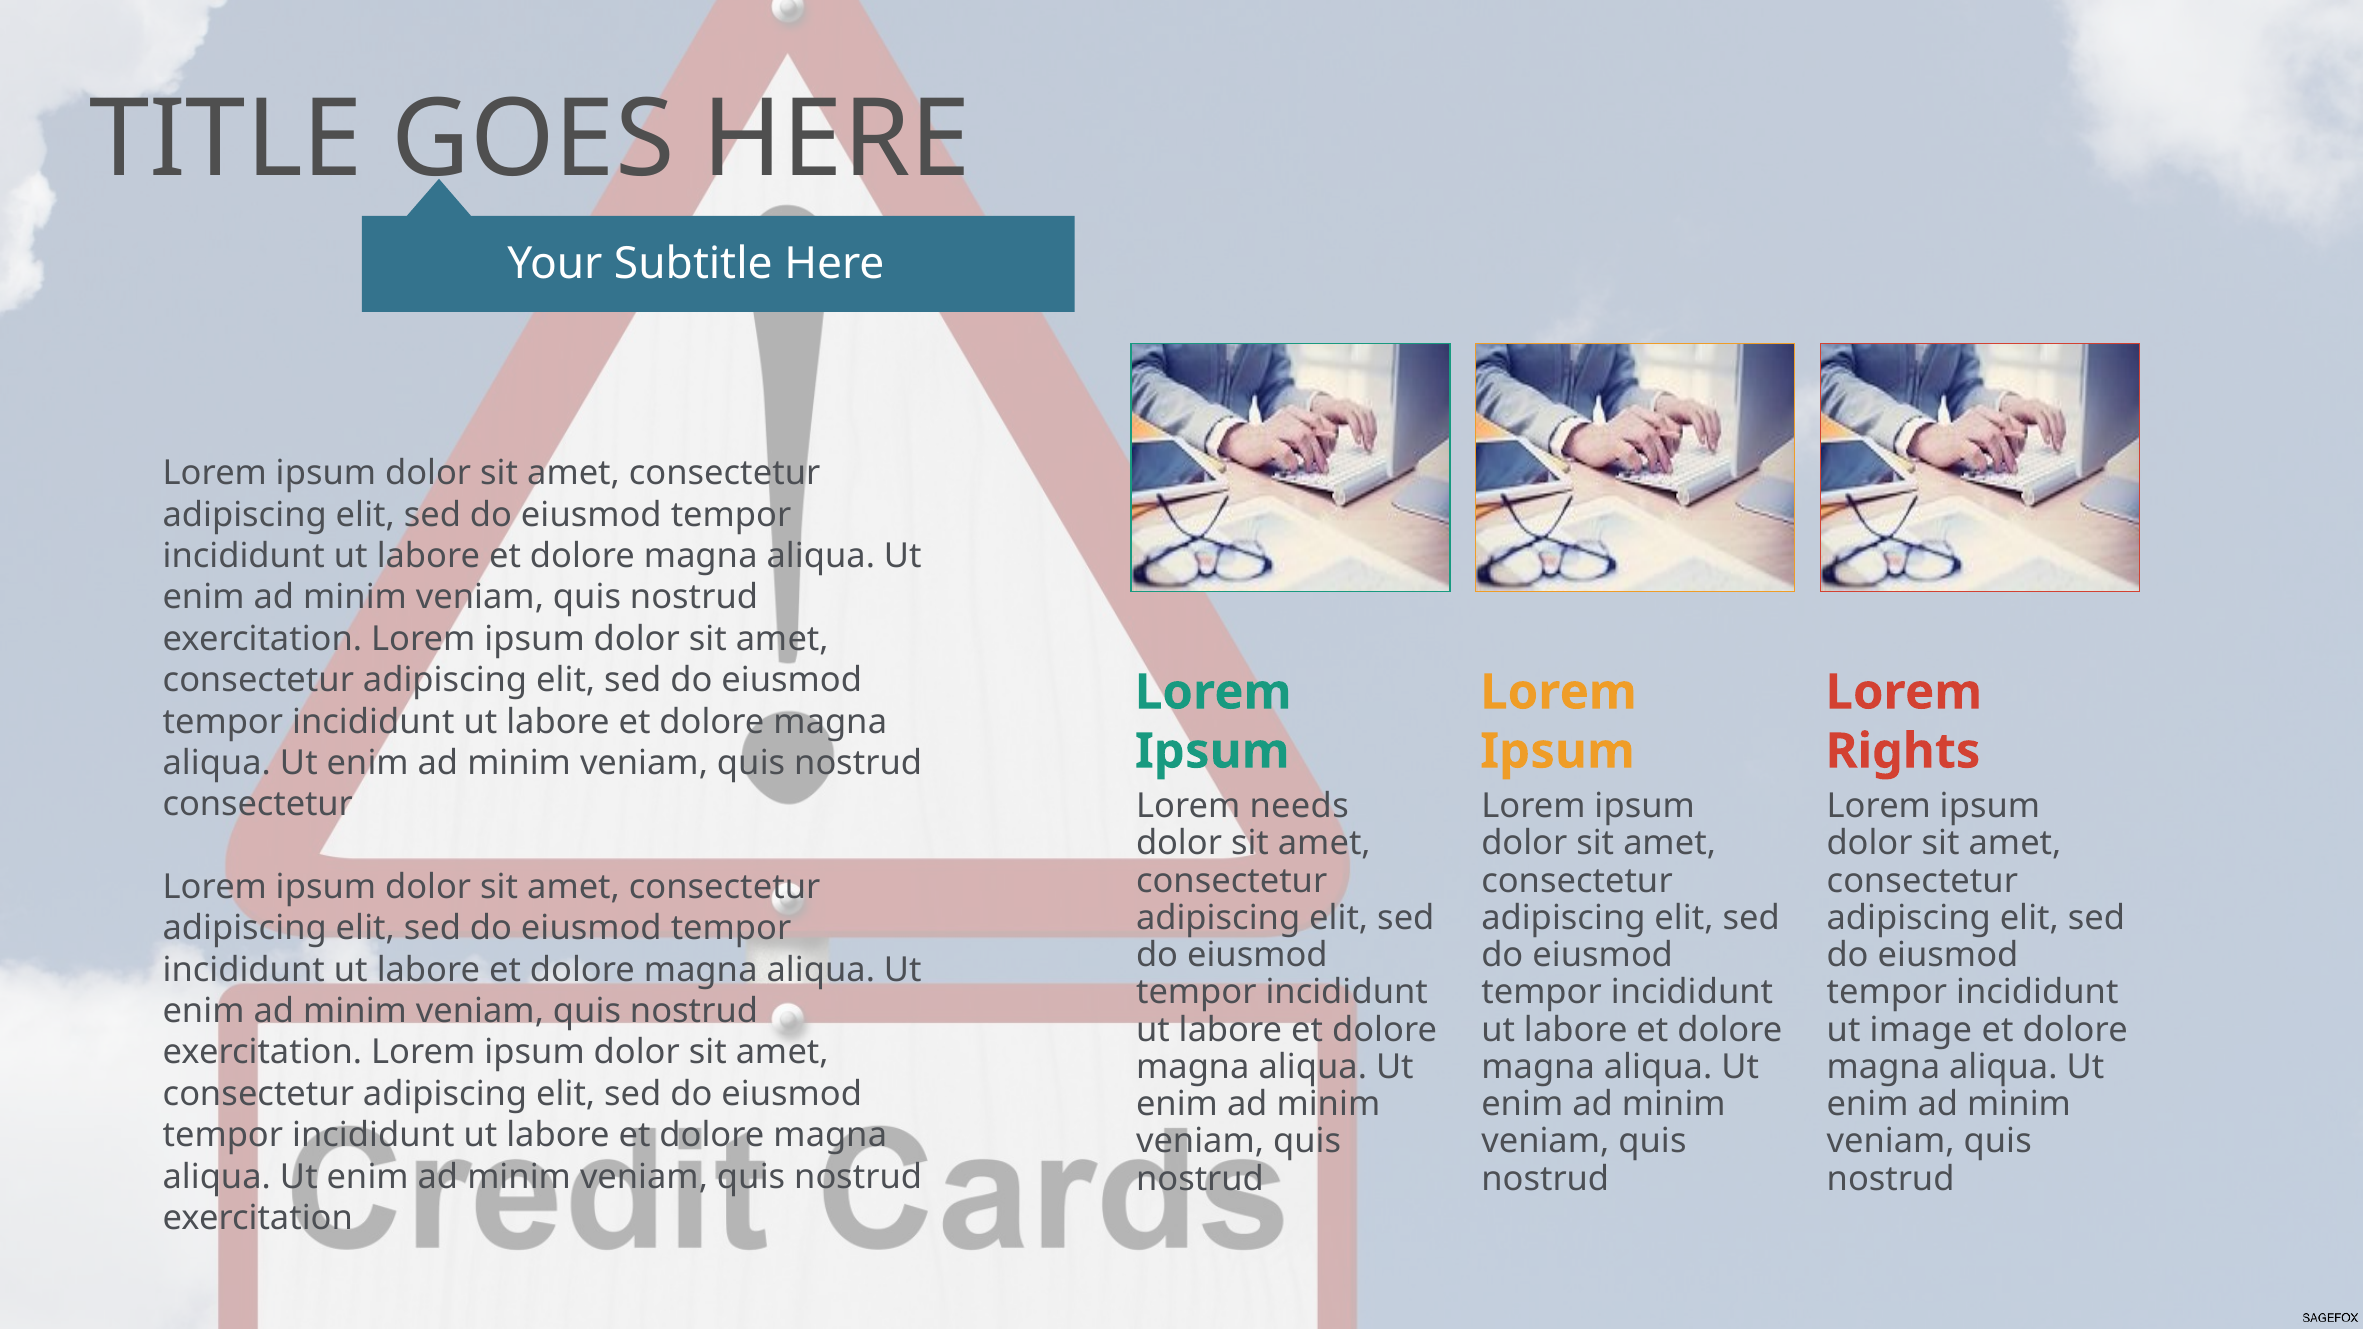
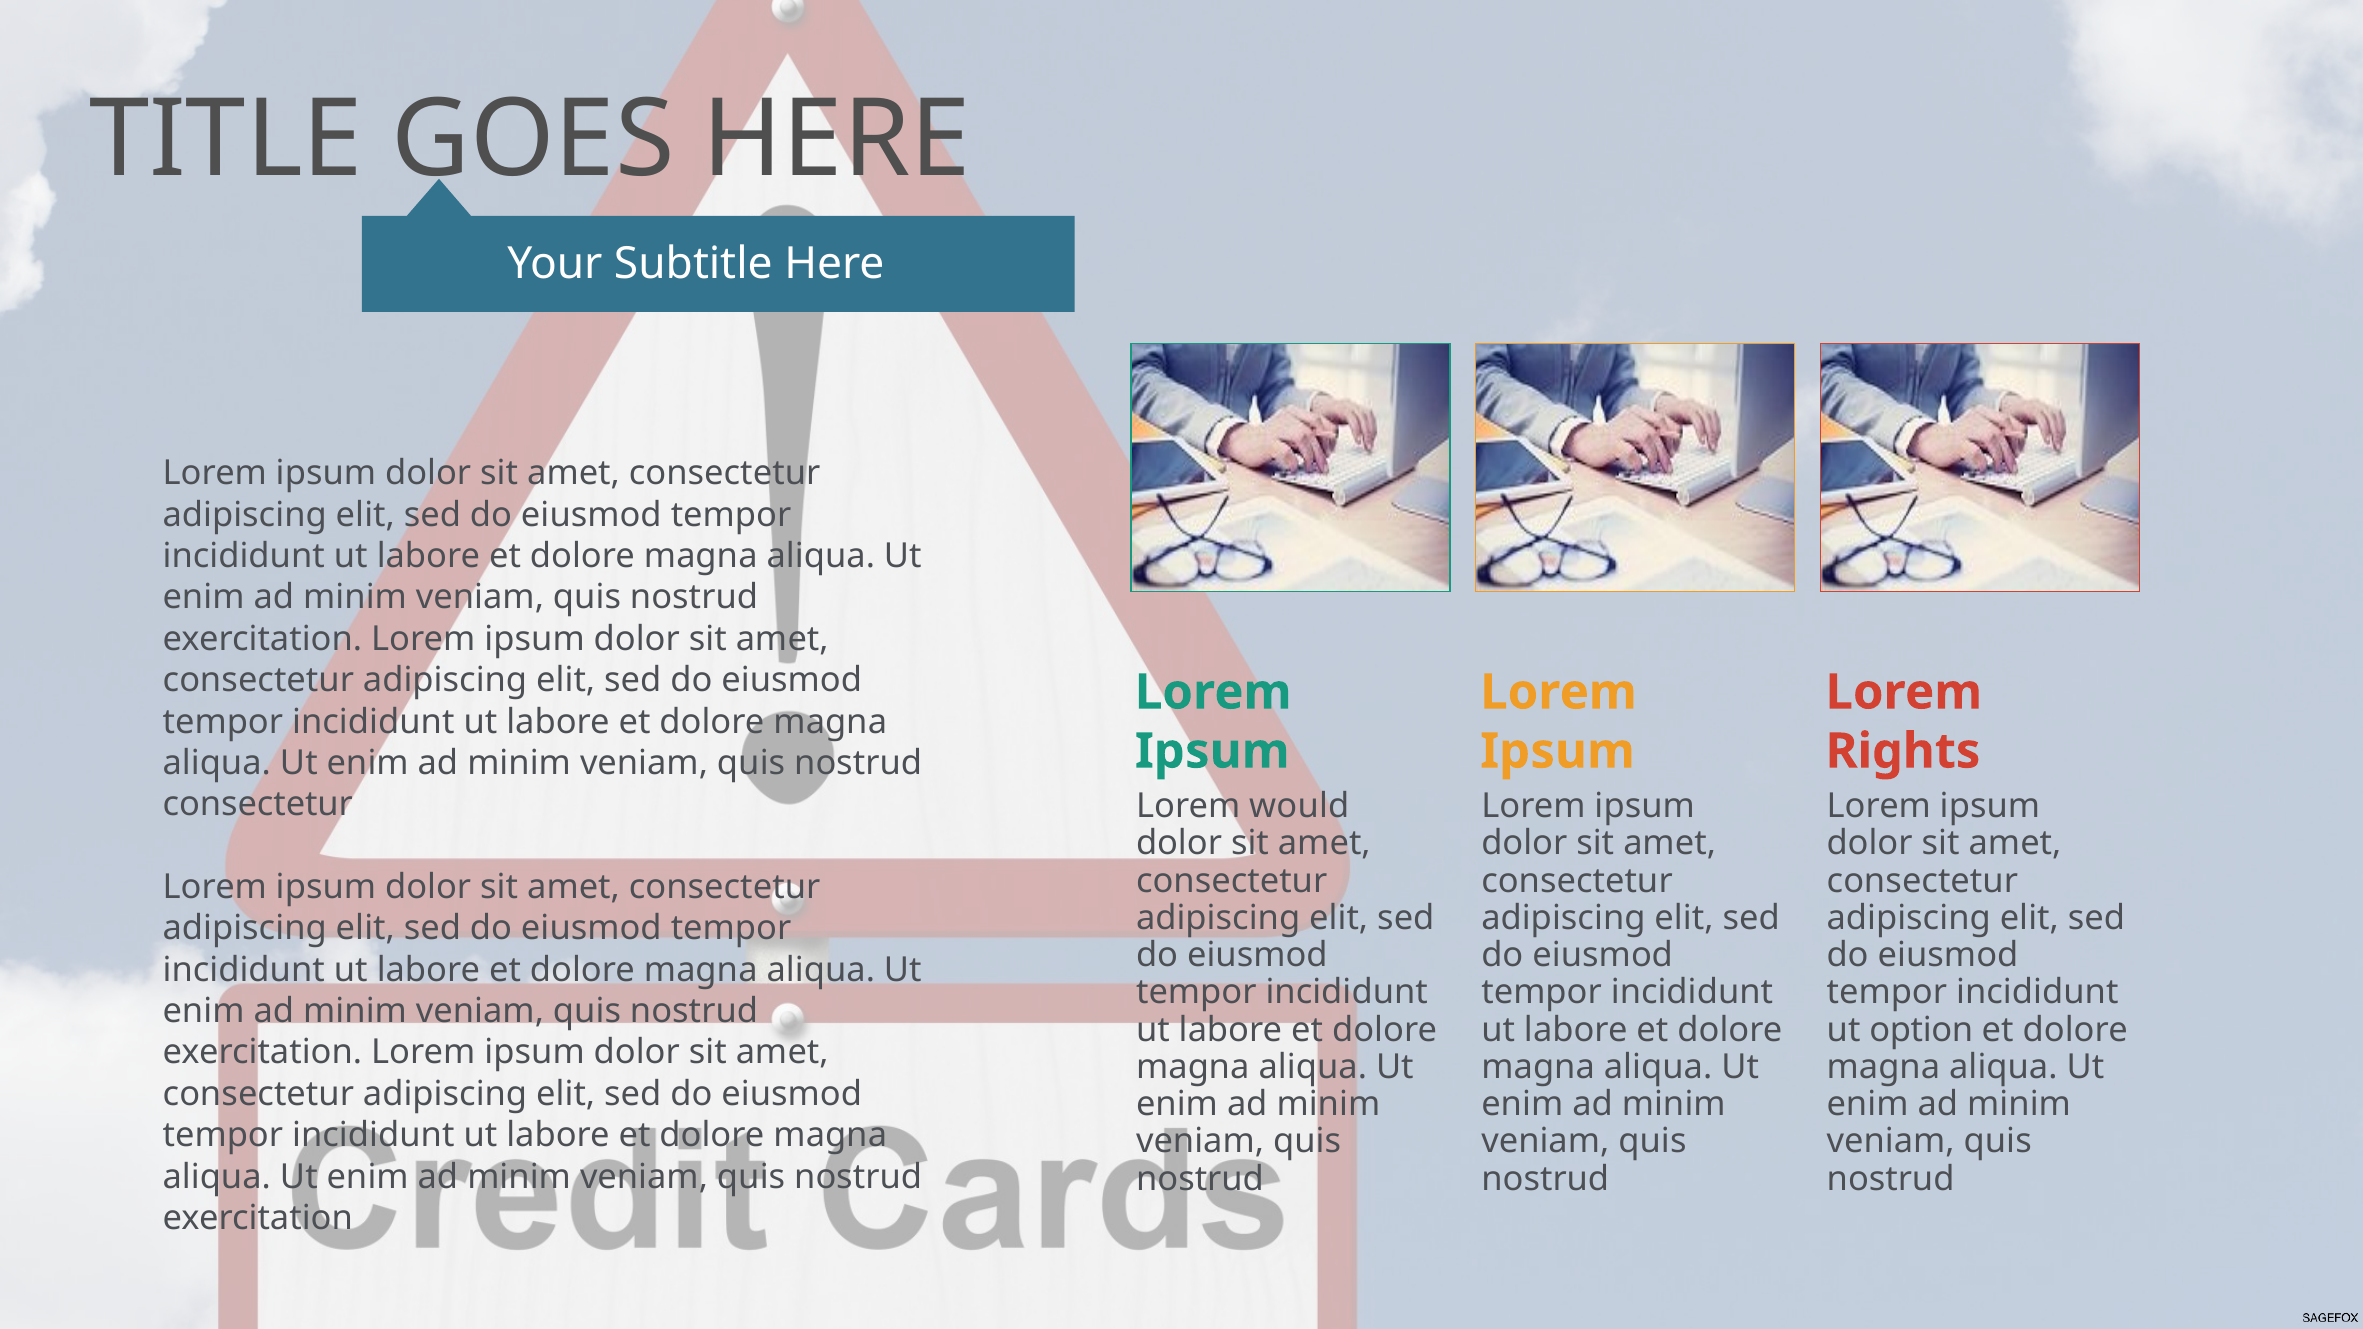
needs: needs -> would (1299, 806)
image: image -> option (1921, 1030)
